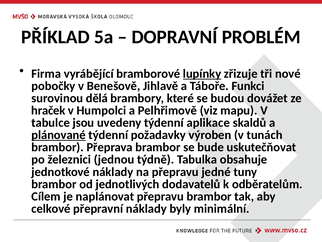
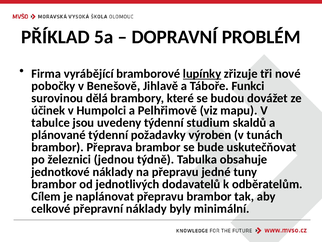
hraček: hraček -> účinek (48, 110)
aplikace: aplikace -> studium (208, 123)
plánované underline: present -> none (59, 135)
